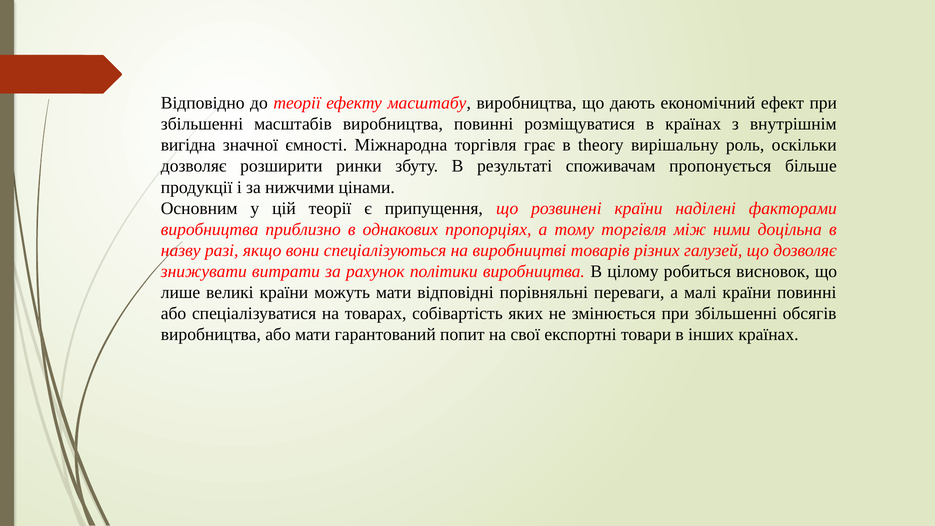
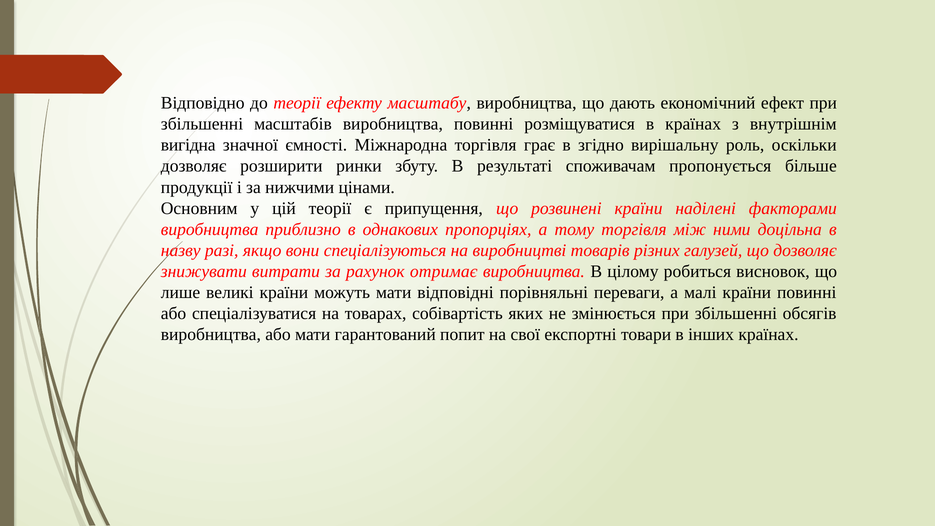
theory: theory -> згідно (601, 145)
політики: політики -> отримає (444, 271)
